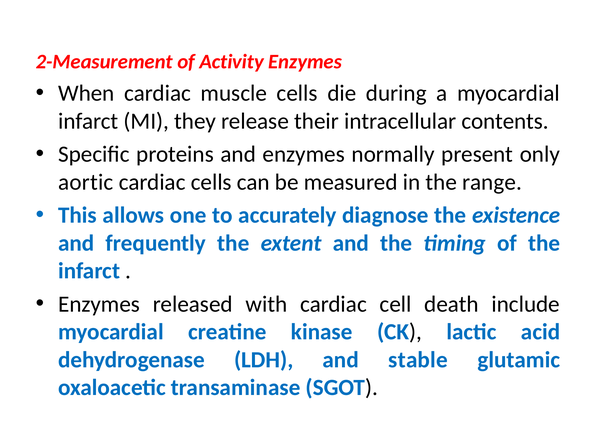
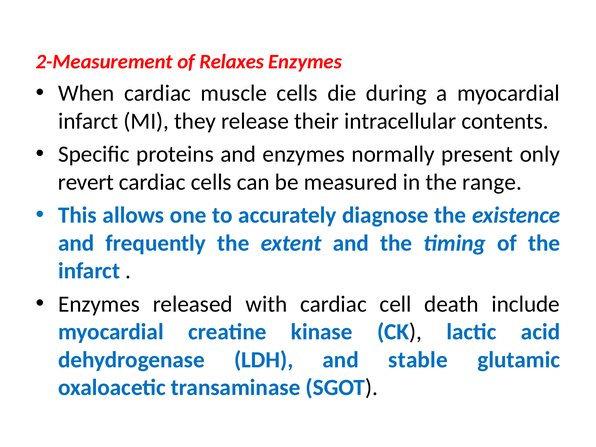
Activity: Activity -> Relaxes (232, 62)
aortic: aortic -> revert (86, 182)
